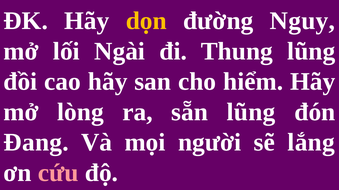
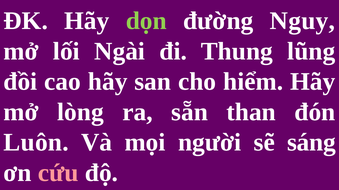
dọn colour: yellow -> light green (146, 21)
sẵn lũng: lũng -> than (251, 112)
Đang: Đang -> Luôn (36, 143)
lắng: lắng -> sáng (311, 143)
